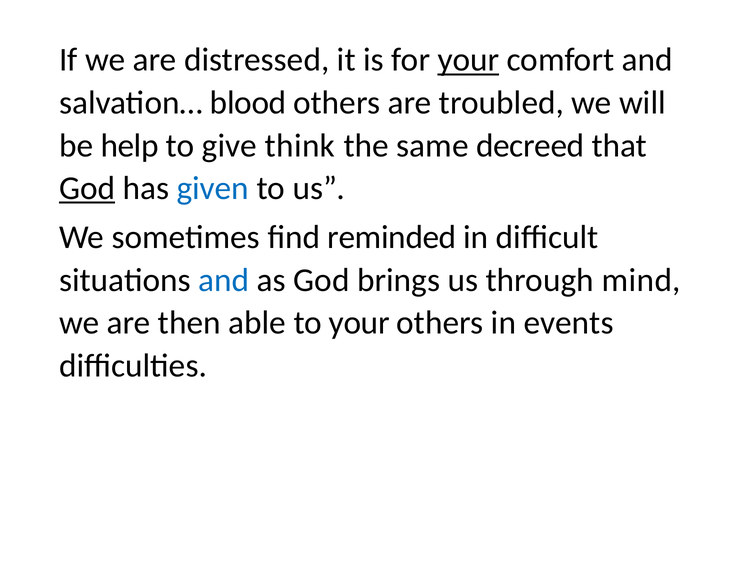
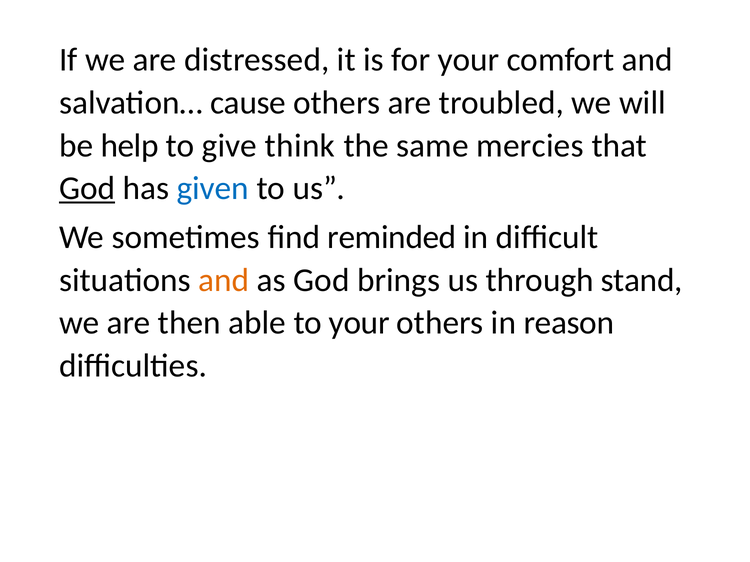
your underline: present -> none (468, 60)
blood: blood -> cause (248, 103)
decreed: decreed -> mercies (530, 146)
and colour: blue -> orange (224, 280)
mind: mind -> stand (642, 280)
events: events -> reason (569, 323)
